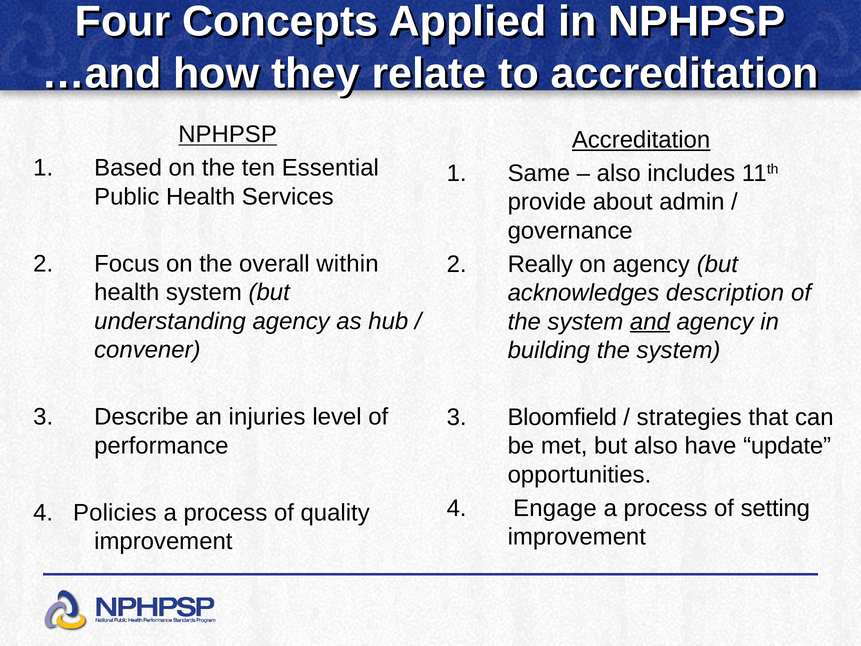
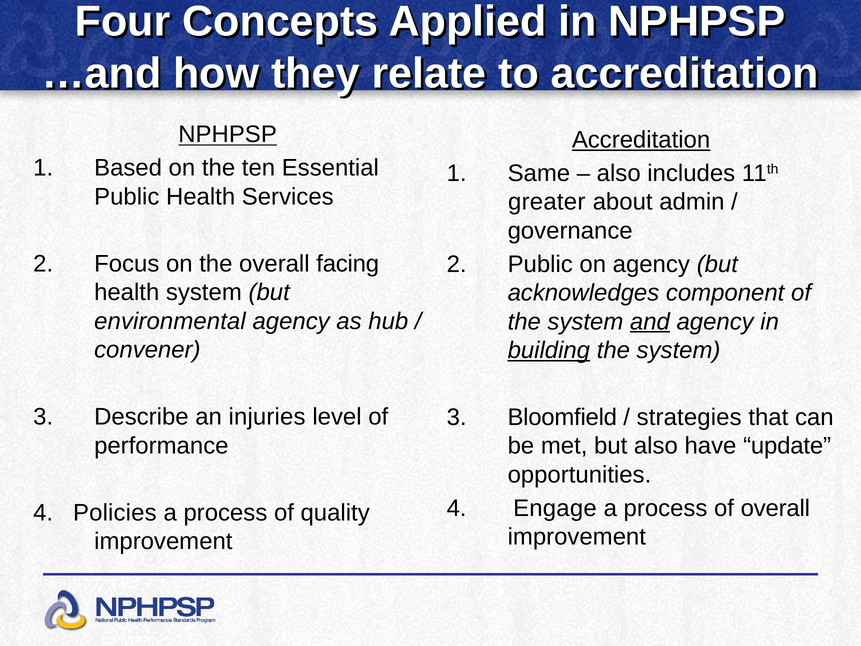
provide: provide -> greater (547, 202)
within: within -> facing (348, 264)
Really: Really -> Public (540, 264)
description: description -> component (725, 293)
understanding: understanding -> environmental (170, 321)
building underline: none -> present (549, 350)
of setting: setting -> overall (775, 508)
